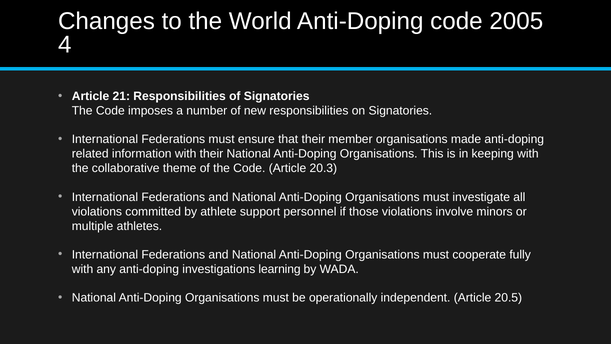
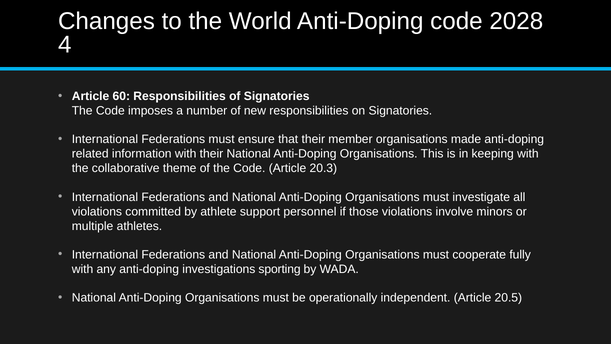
2005: 2005 -> 2028 (516, 21)
21: 21 -> 60 (121, 96)
learning: learning -> sporting (280, 269)
